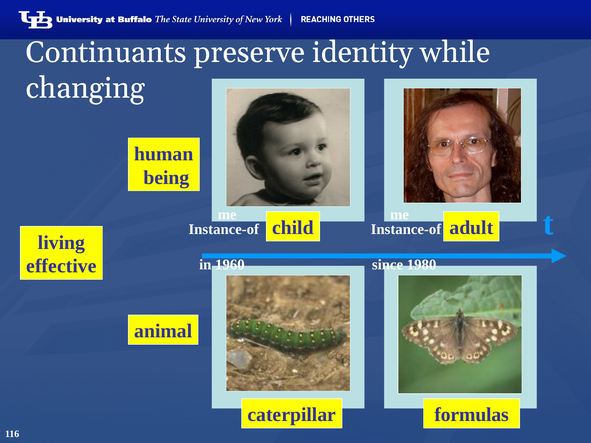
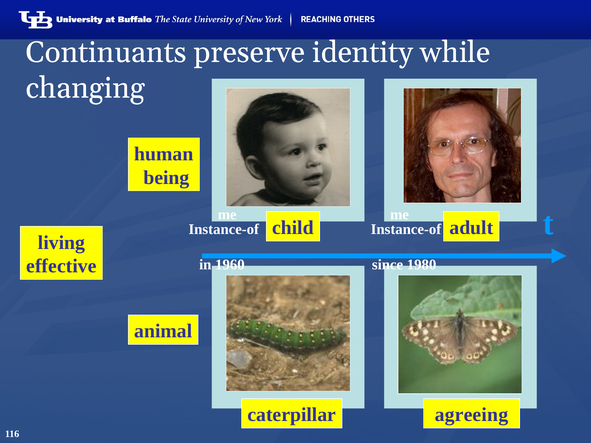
formulas: formulas -> agreeing (471, 415)
